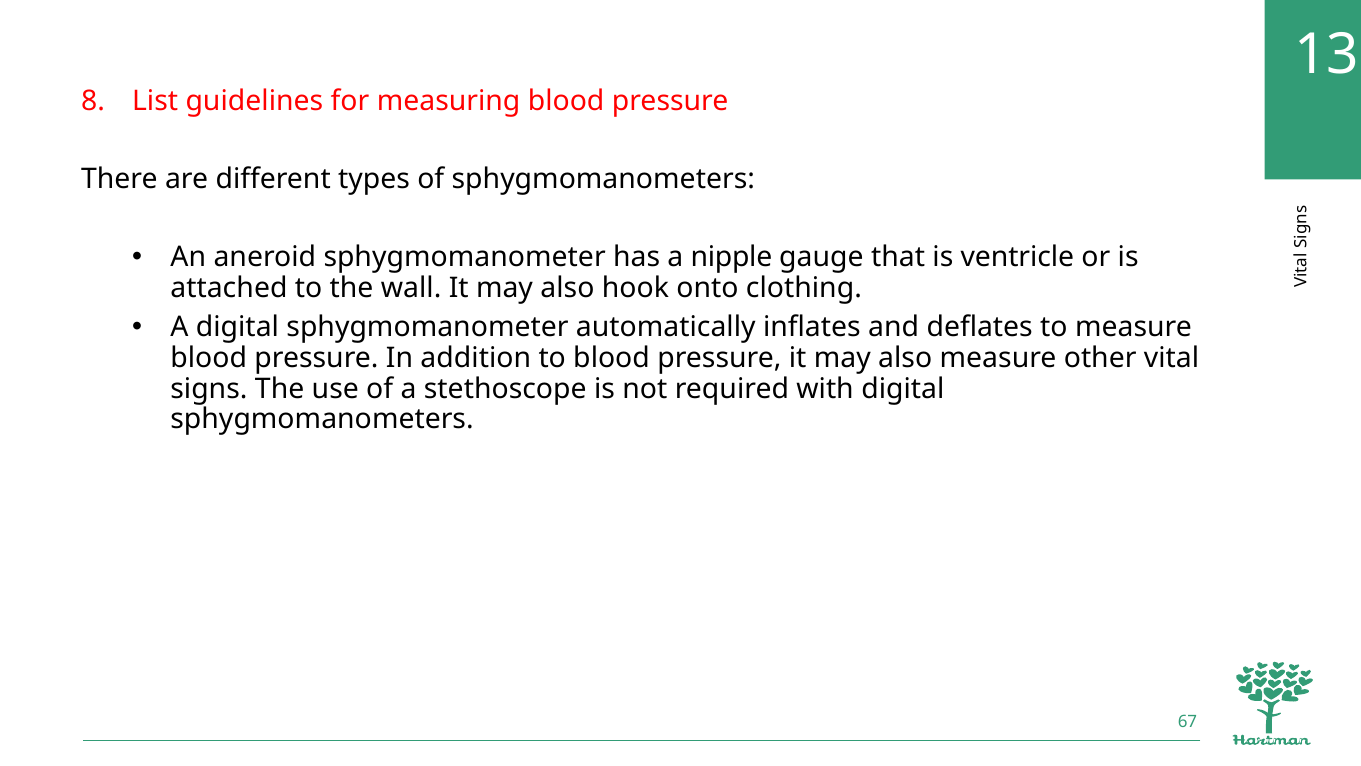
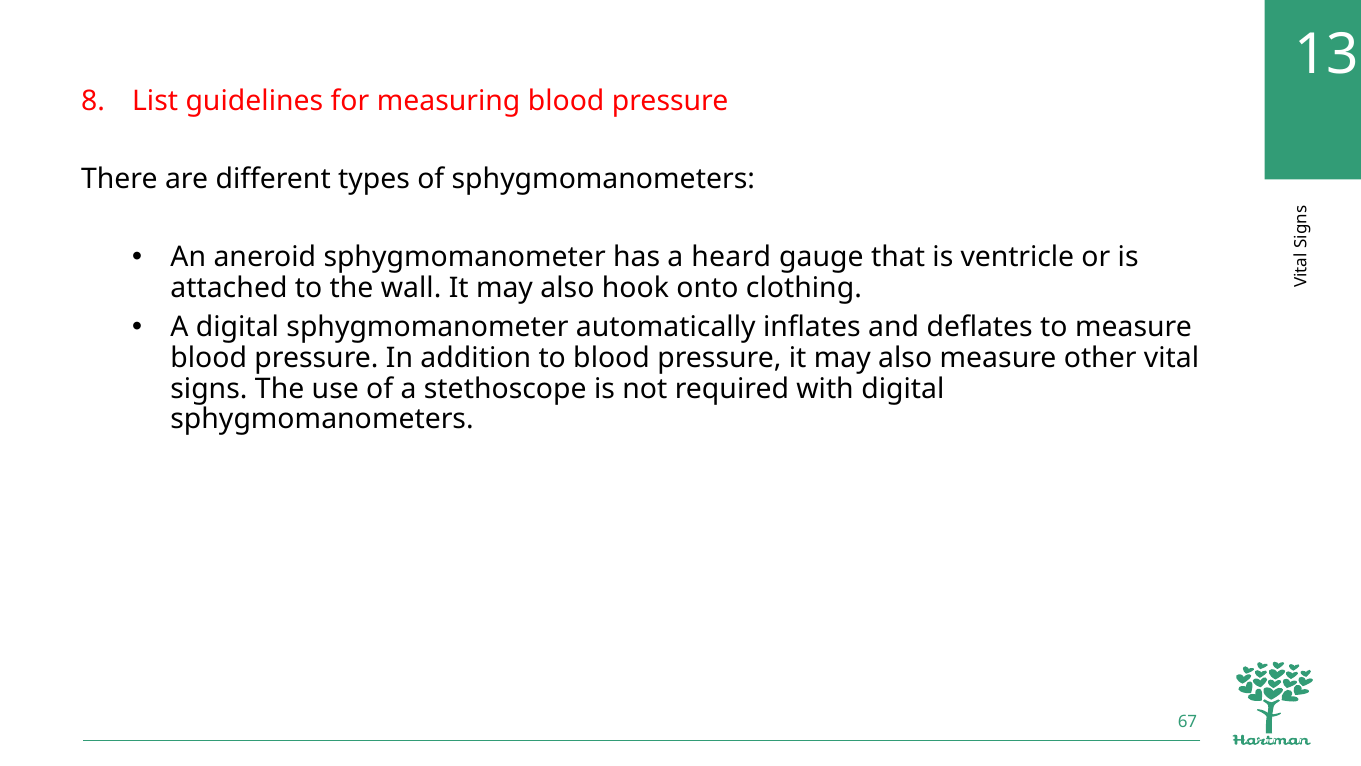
nipple: nipple -> heard (731, 257)
